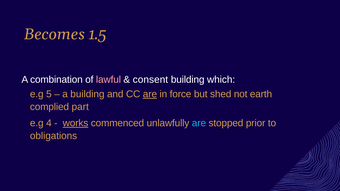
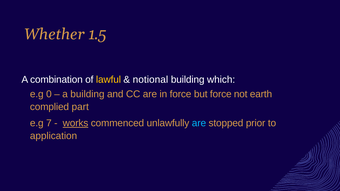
Becomes: Becomes -> Whether (54, 34)
lawful colour: pink -> yellow (108, 80)
consent: consent -> notional (150, 80)
5: 5 -> 0 (49, 94)
are underline: present -> none (150, 94)
but shed: shed -> force (221, 94)
4: 4 -> 7 (49, 123)
obligations: obligations -> application (54, 136)
